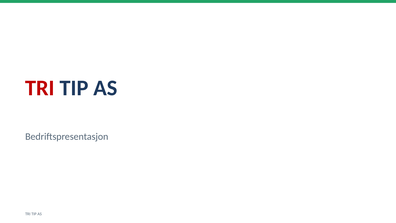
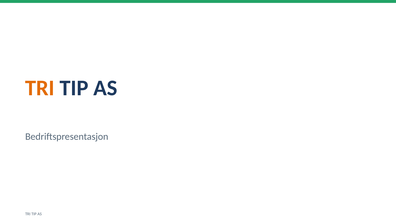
TRI colour: red -> orange (40, 88)
